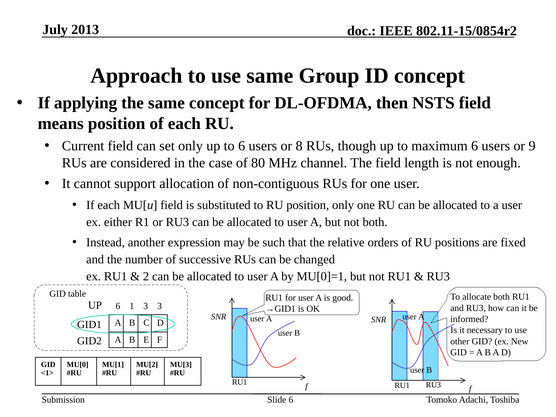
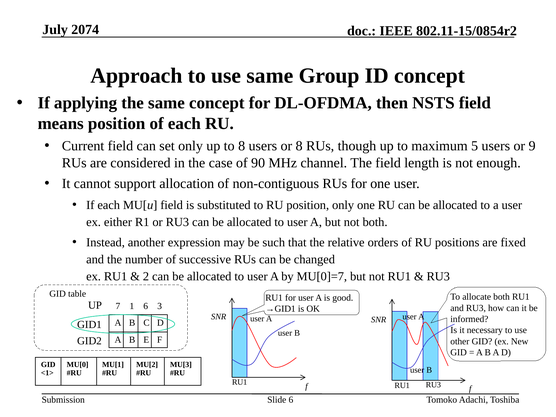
2013: 2013 -> 2074 (85, 29)
to 6: 6 -> 8 (242, 146)
maximum 6: 6 -> 5 (475, 146)
80: 80 -> 90 (258, 163)
MU[0]=1: MU[0]=1 -> MU[0]=7 (322, 276)
UP 6: 6 -> 7 (118, 306)
1 3: 3 -> 6 (146, 306)
